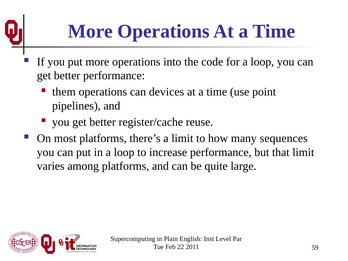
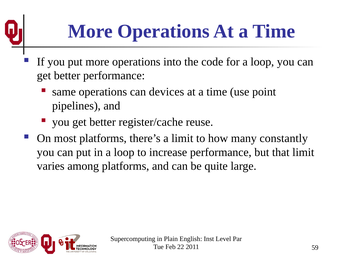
them: them -> same (64, 92)
sequences: sequences -> constantly (284, 138)
